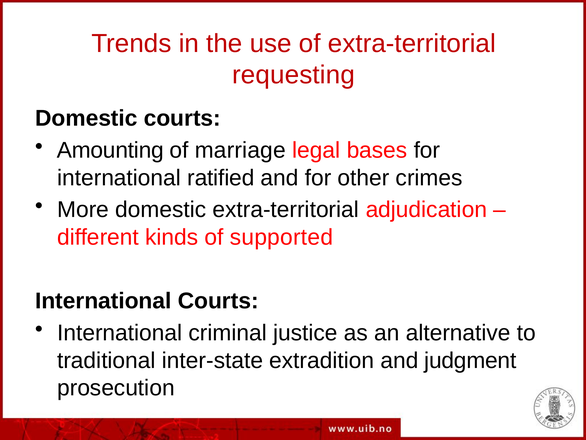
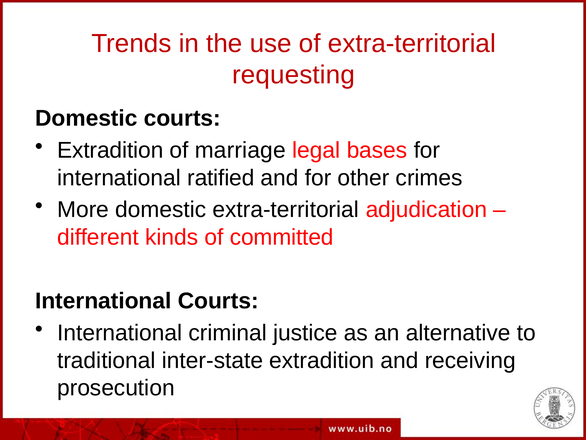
Amounting: Amounting -> Extradition (110, 150)
supported: supported -> committed (282, 237)
judgment: judgment -> receiving (470, 360)
